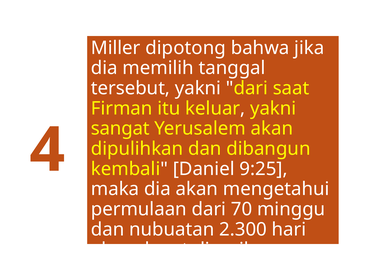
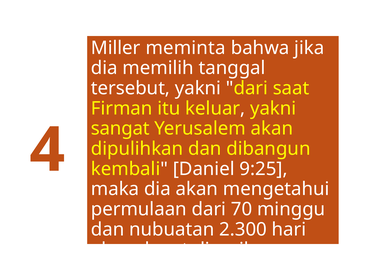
dipotong: dipotong -> meminta (186, 48)
